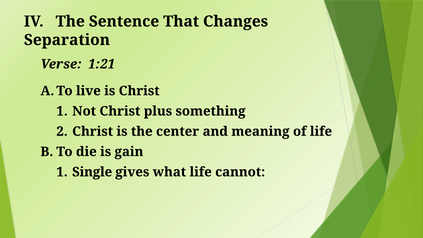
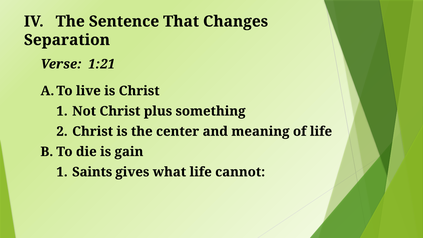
Single: Single -> Saints (92, 172)
